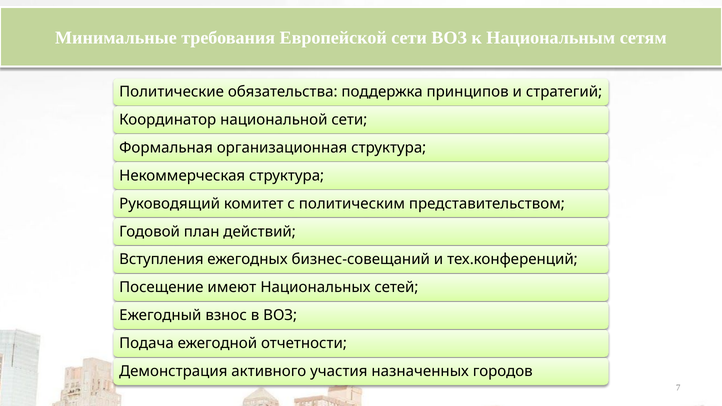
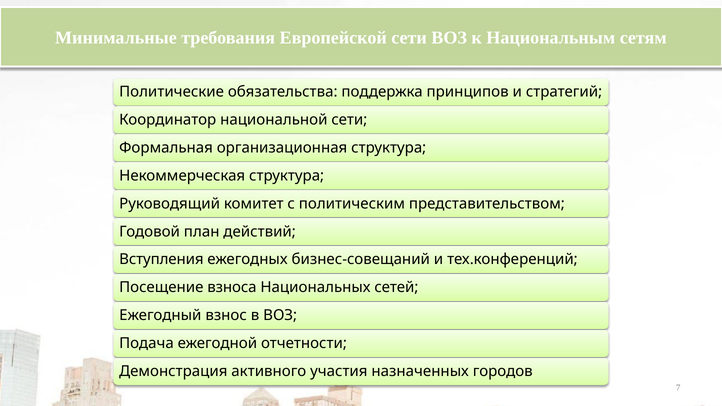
имеют: имеют -> взноса (232, 288)
